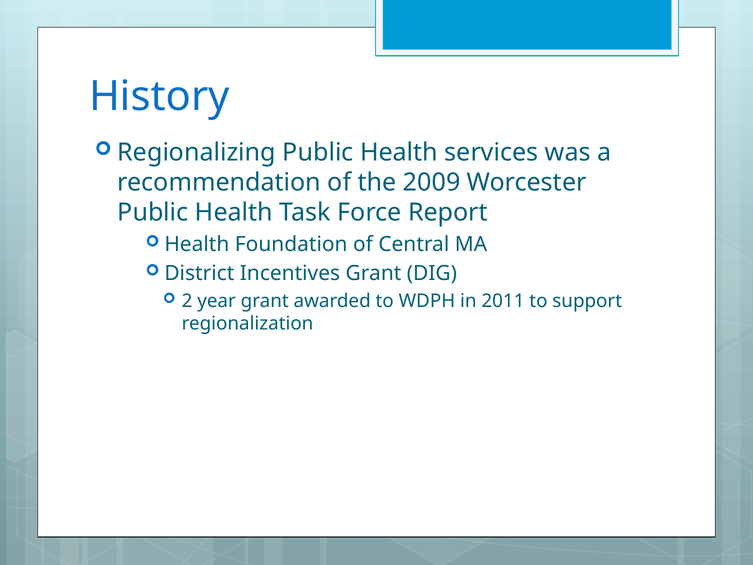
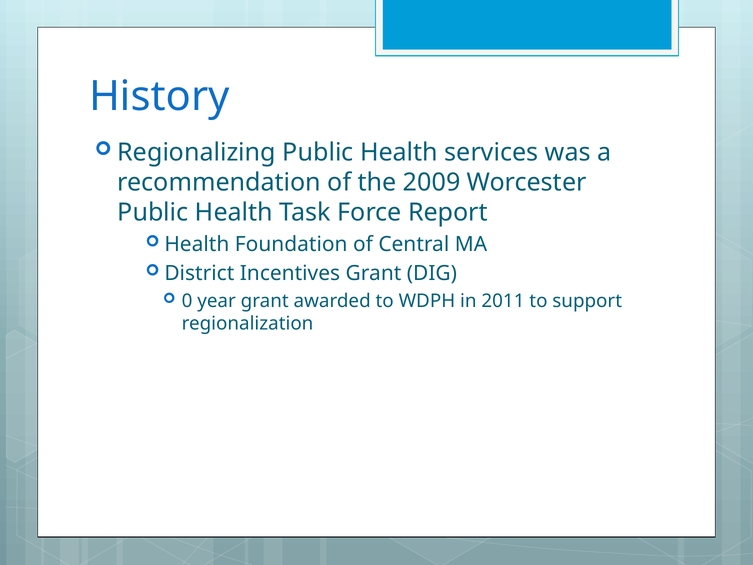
2: 2 -> 0 (187, 301)
